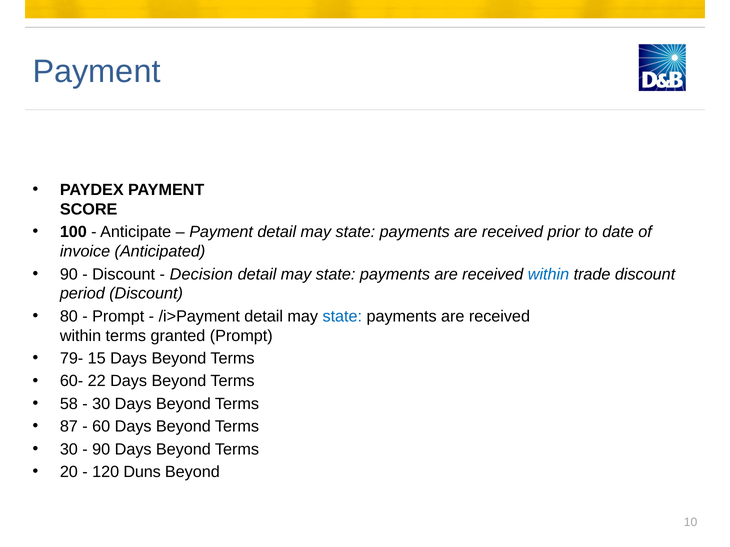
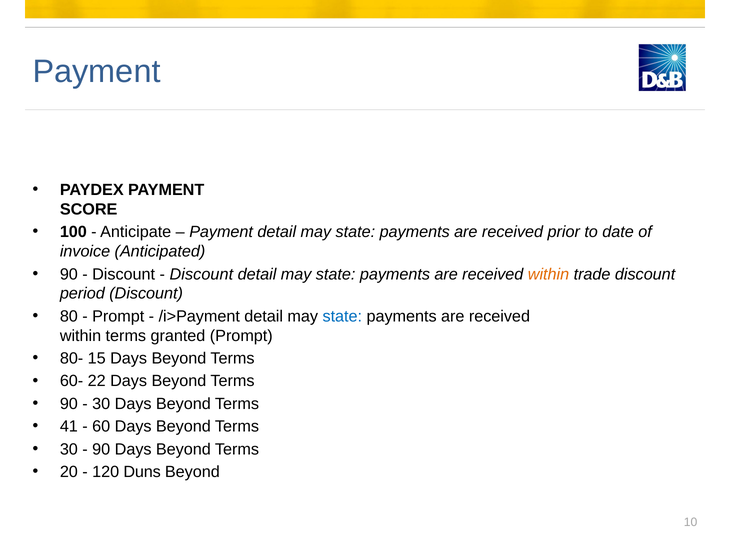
Decision: Decision -> Discount (201, 274)
within colour: blue -> orange (549, 274)
79-: 79- -> 80- (72, 359)
58: 58 -> 90 (69, 404)
87: 87 -> 41 (69, 427)
